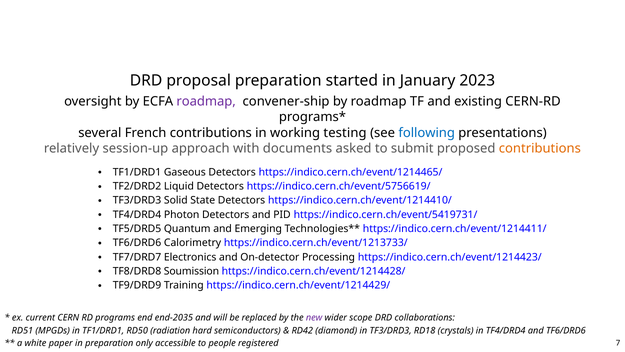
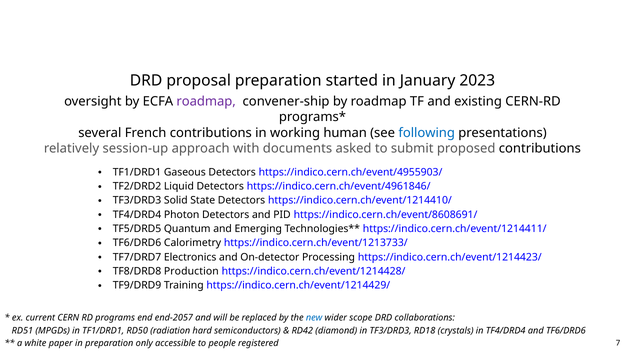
testing: testing -> human (345, 133)
contributions colour: orange -> black (540, 148)
https://indico.cern.ch/event/1214465/: https://indico.cern.ch/event/1214465/ -> https://indico.cern.ch/event/4955903/ (351, 172)
https://indico.cern.ch/event/5756619/: https://indico.cern.ch/event/5756619/ -> https://indico.cern.ch/event/4961846/ (339, 186)
https://indico.cern.ch/event/5419731/: https://indico.cern.ch/event/5419731/ -> https://indico.cern.ch/event/8608691/ (386, 214)
Soumission: Soumission -> Production (191, 271)
end-2035: end-2035 -> end-2057 (174, 317)
new colour: purple -> blue (314, 317)
